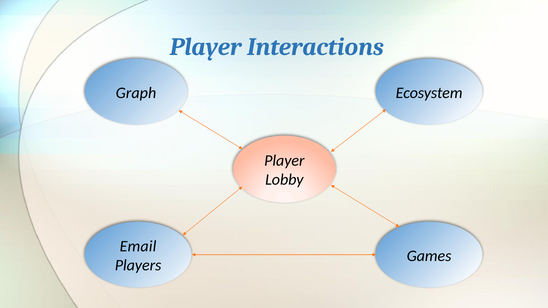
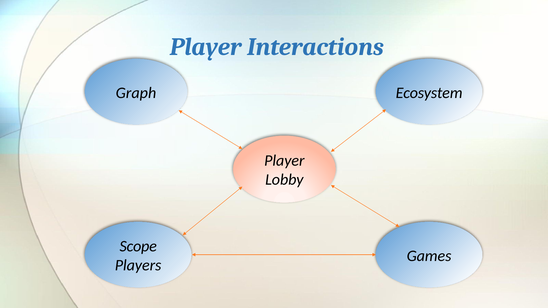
Email: Email -> Scope (138, 246)
